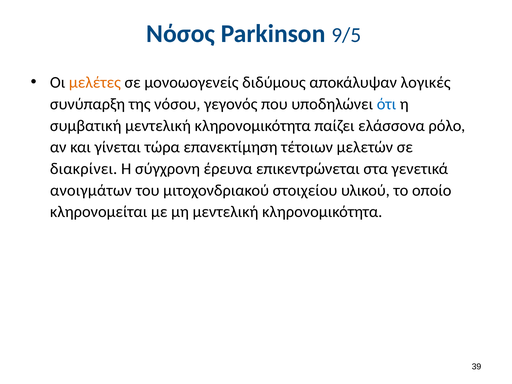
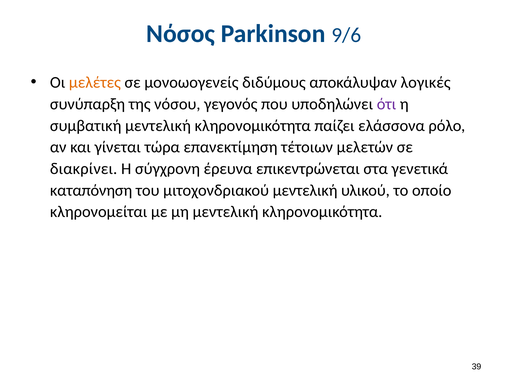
9/5: 9/5 -> 9/6 (346, 35)
ότι colour: blue -> purple (386, 104)
ανοιγμάτων: ανοιγμάτων -> καταπόνηση (91, 190)
μιτοχονδριακού στοιχείου: στοιχείου -> μεντελική (305, 190)
